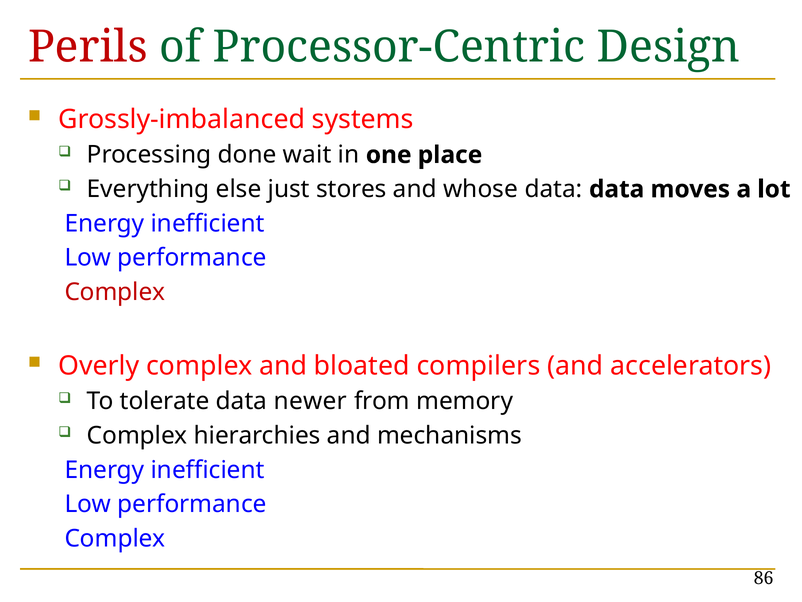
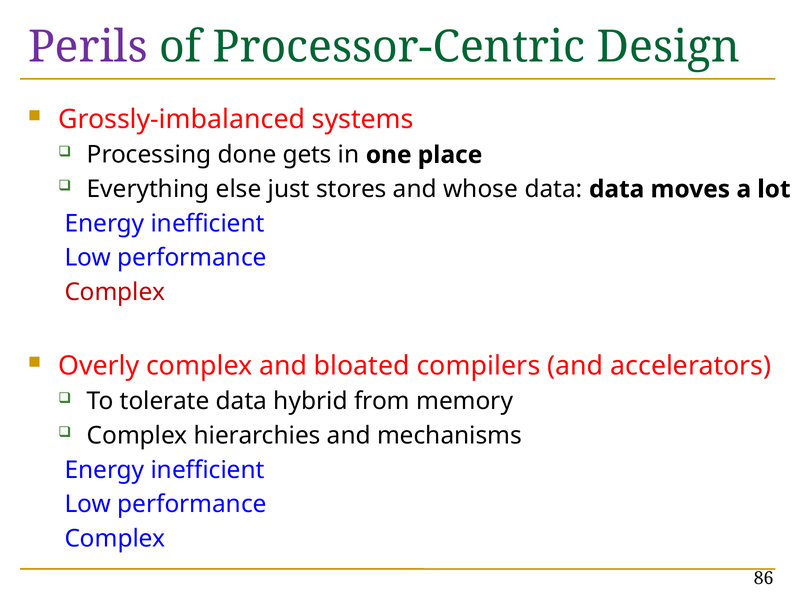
Perils colour: red -> purple (88, 47)
wait: wait -> gets (307, 155)
newer: newer -> hybrid (311, 401)
